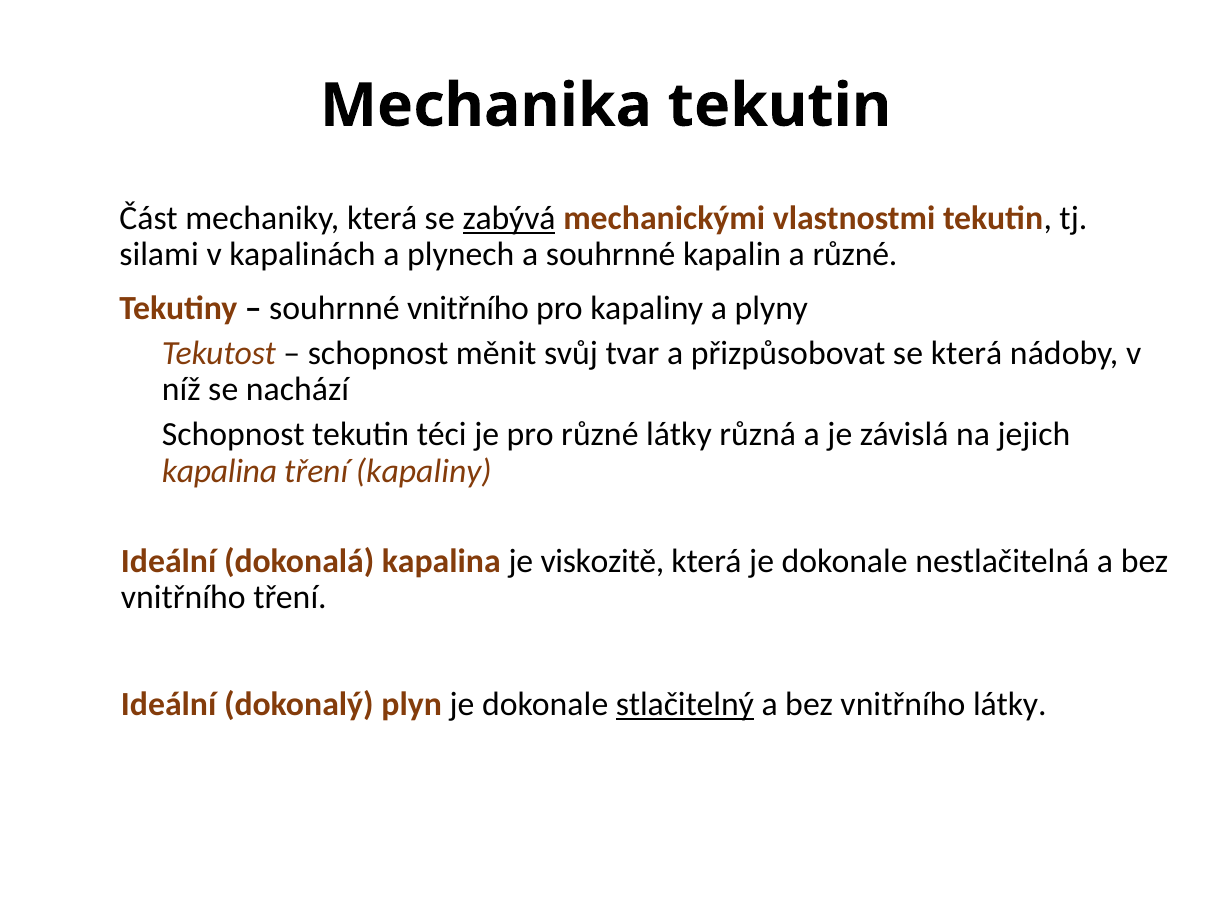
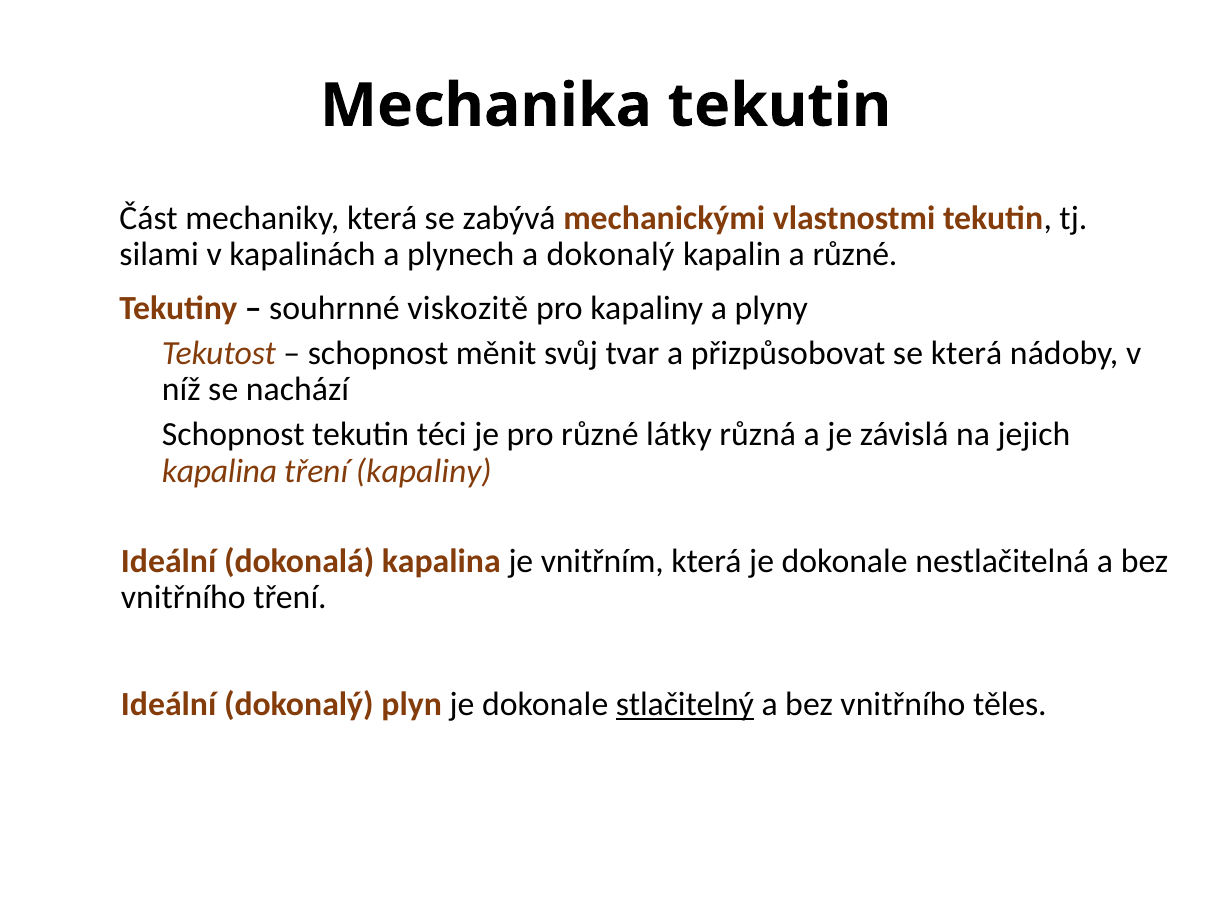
zabývá underline: present -> none (509, 218)
a souhrnné: souhrnné -> dokonalý (610, 255)
souhrnné vnitřního: vnitřního -> viskozitě (468, 308)
viskozitě: viskozitě -> vnitřním (602, 561)
vnitřního látky: látky -> těles (1010, 704)
